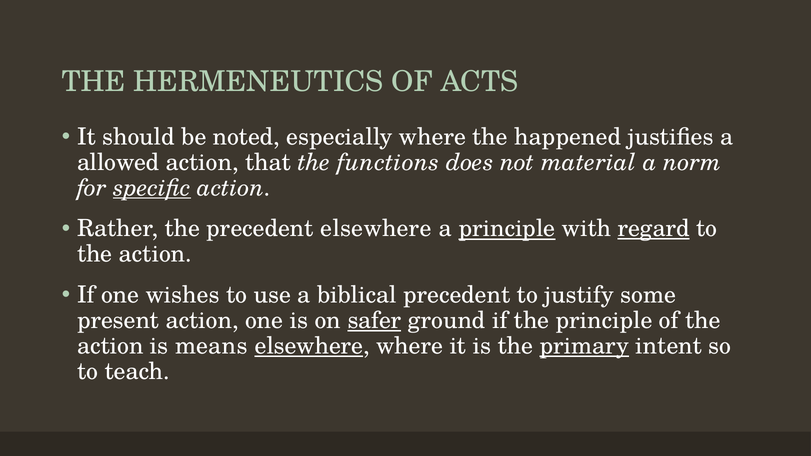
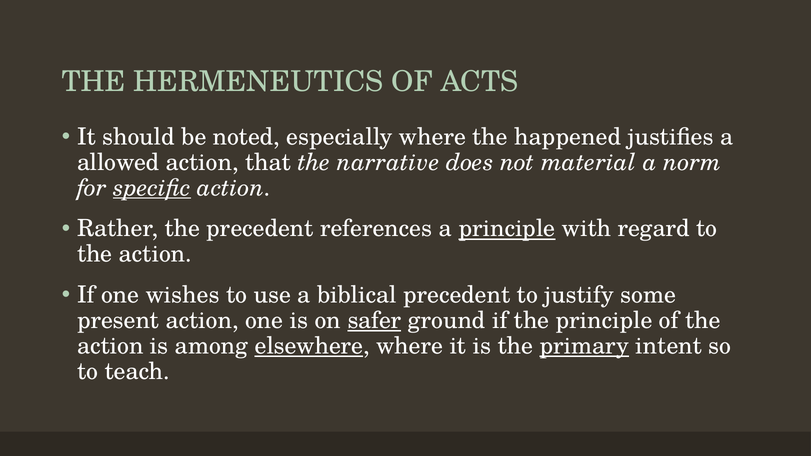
functions: functions -> narrative (388, 163)
precedent elsewhere: elsewhere -> references (376, 229)
regard underline: present -> none (654, 229)
means: means -> among (211, 346)
